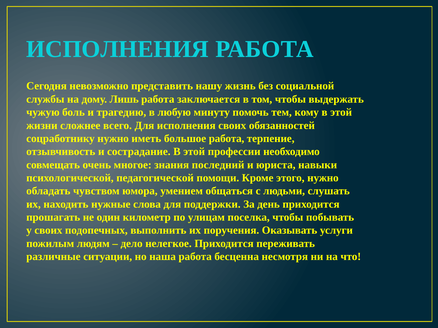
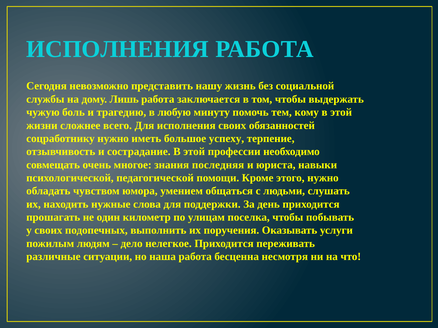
большое работа: работа -> успеху (226, 139)
последний: последний -> последняя (218, 165)
